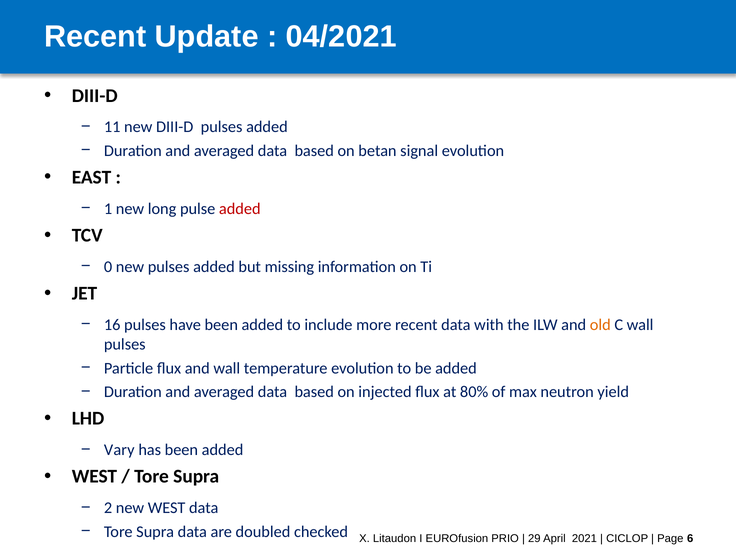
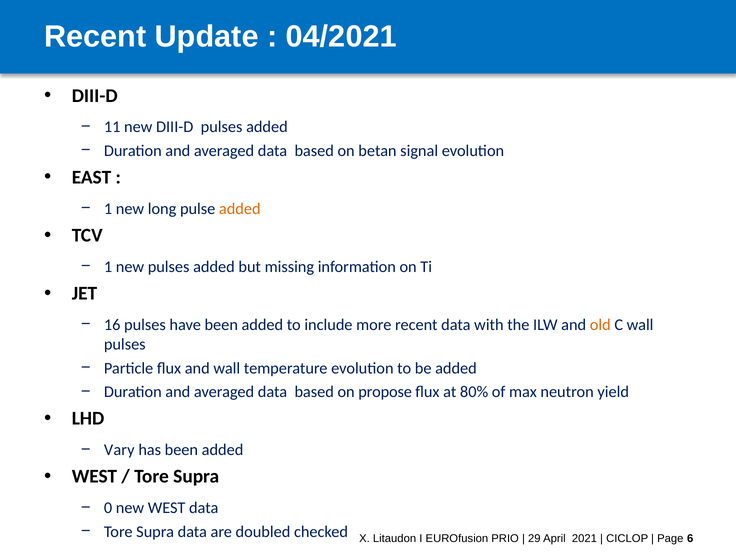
added colour: red -> orange (240, 209)
0: 0 -> 1 (108, 267)
injected: injected -> propose (385, 392)
2: 2 -> 0 (108, 508)
